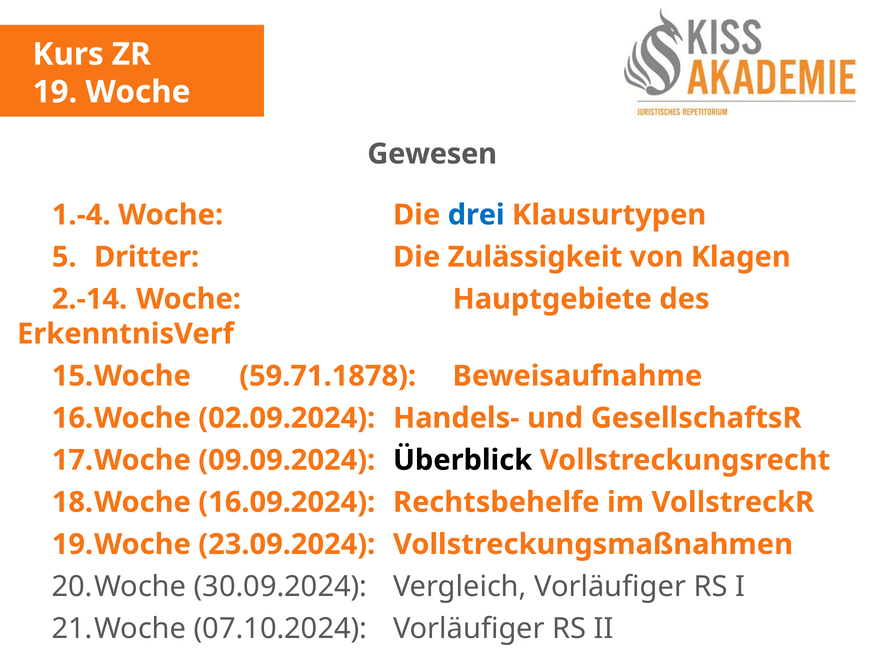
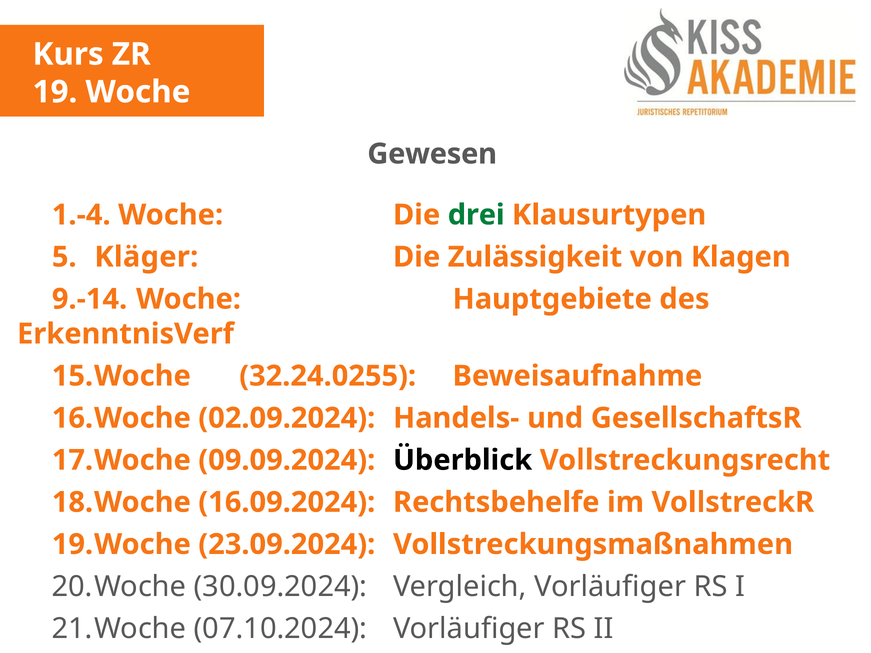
drei colour: blue -> green (476, 215)
Dritter: Dritter -> Kläger (146, 257)
2.-14: 2.-14 -> 9.-14 (90, 299)
59.71.1878: 59.71.1878 -> 32.24.0255 (328, 376)
